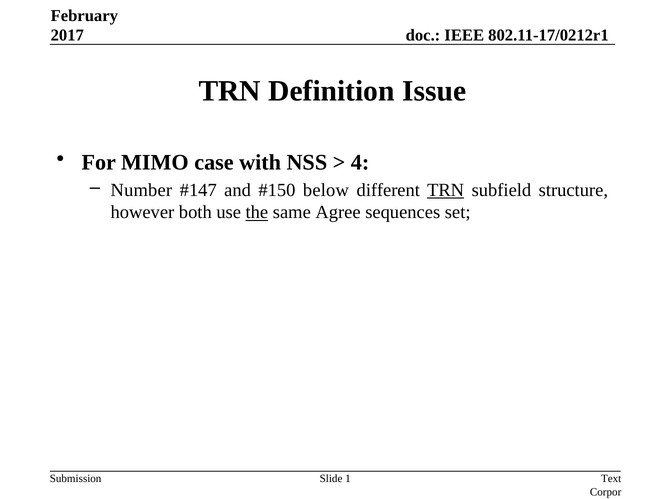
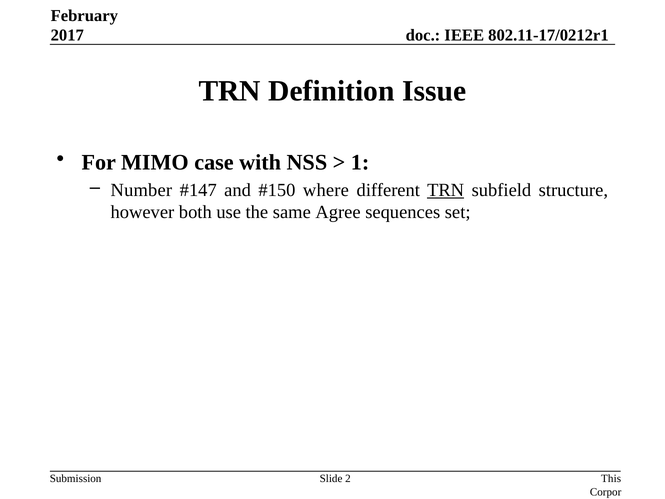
4: 4 -> 1 (360, 162)
below: below -> where (326, 190)
the underline: present -> none (257, 212)
1: 1 -> 2 (348, 478)
Text: Text -> This (611, 478)
